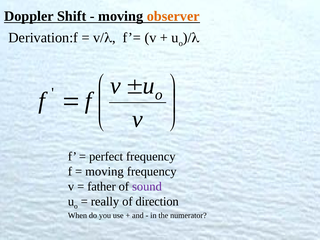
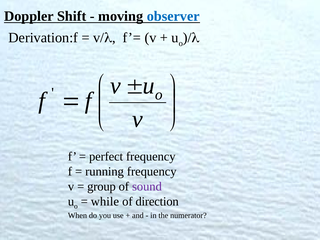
observer colour: orange -> blue (173, 16)
moving: moving -> running (105, 172)
father: father -> group (102, 186)
really: really -> while (105, 201)
